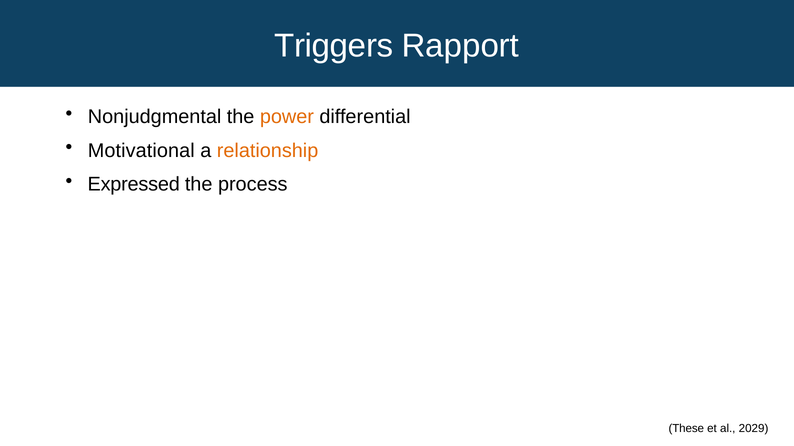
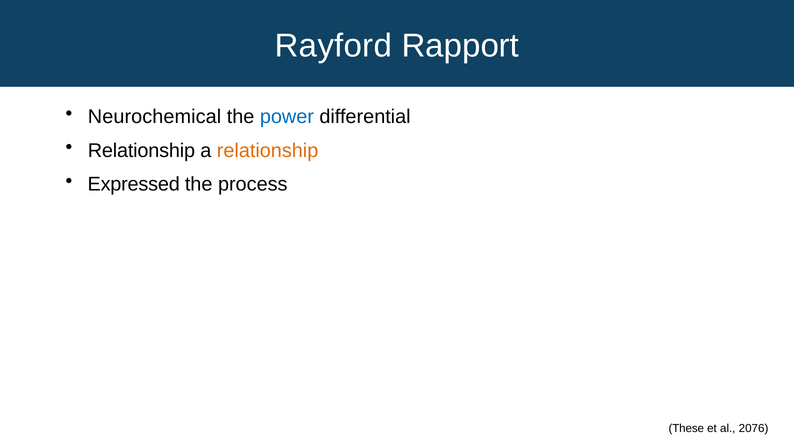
Triggers: Triggers -> Rayford (333, 46)
Nonjudgmental: Nonjudgmental -> Neurochemical (155, 117)
power colour: orange -> blue (287, 117)
Motivational: Motivational -> Relationship (141, 151)
2029: 2029 -> 2076 (754, 429)
